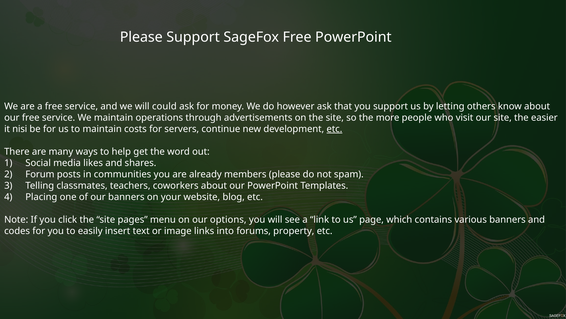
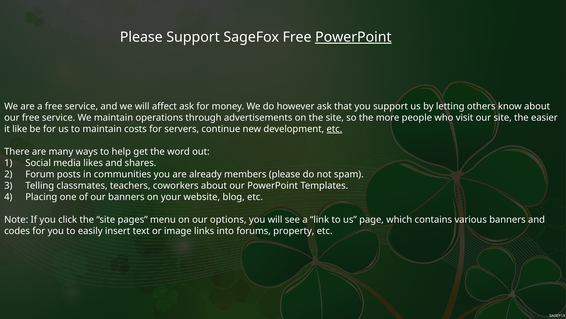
PowerPoint underline: none -> present (353, 37)
could: could -> affect (164, 106)
nisi: nisi -> like (20, 129)
